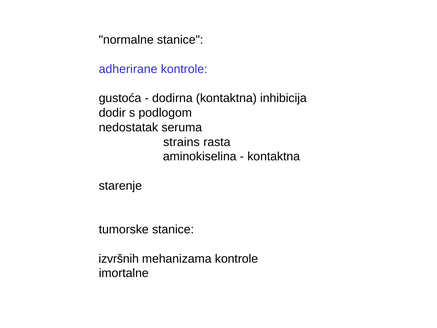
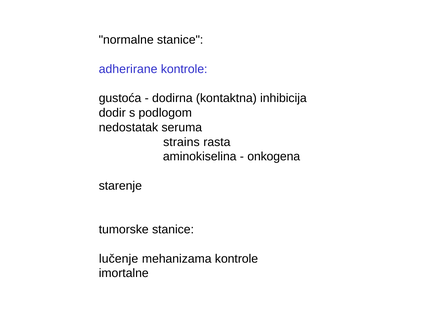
kontaktna: kontaktna -> onkogena (274, 157)
izvršnih: izvršnih -> lučenje (119, 259)
